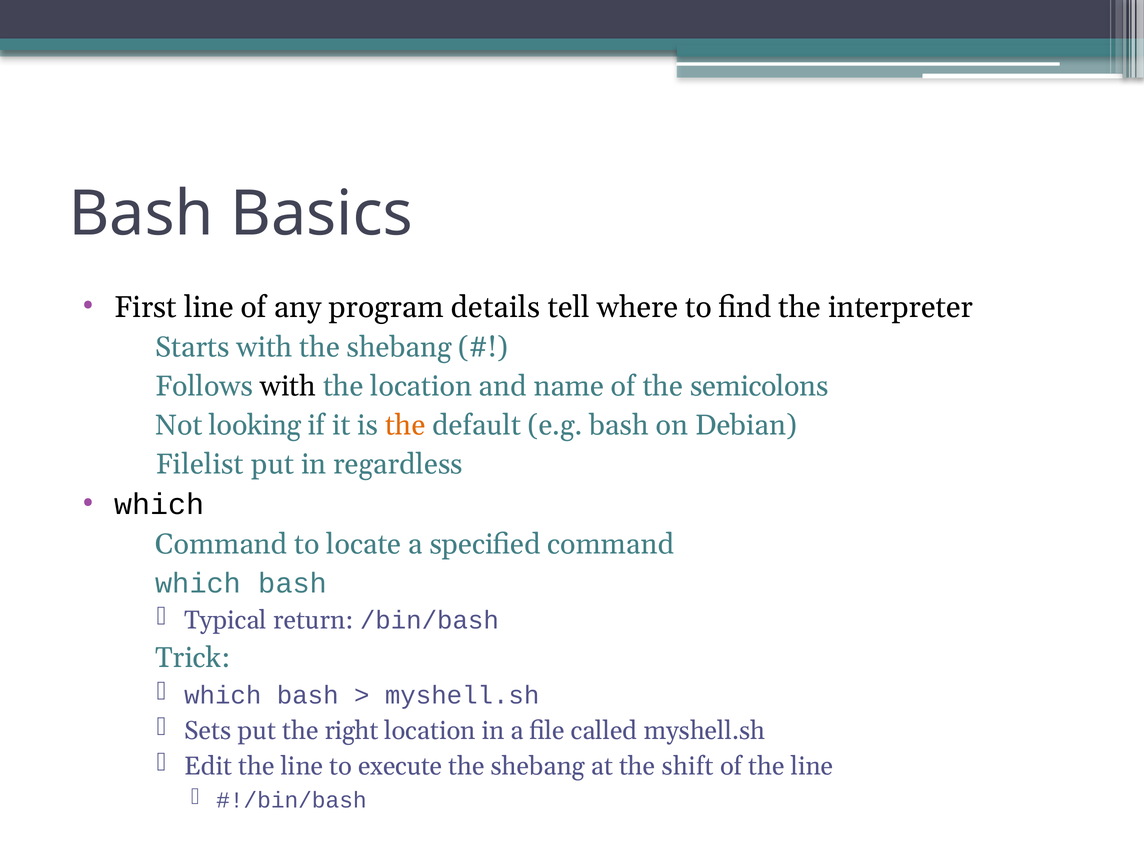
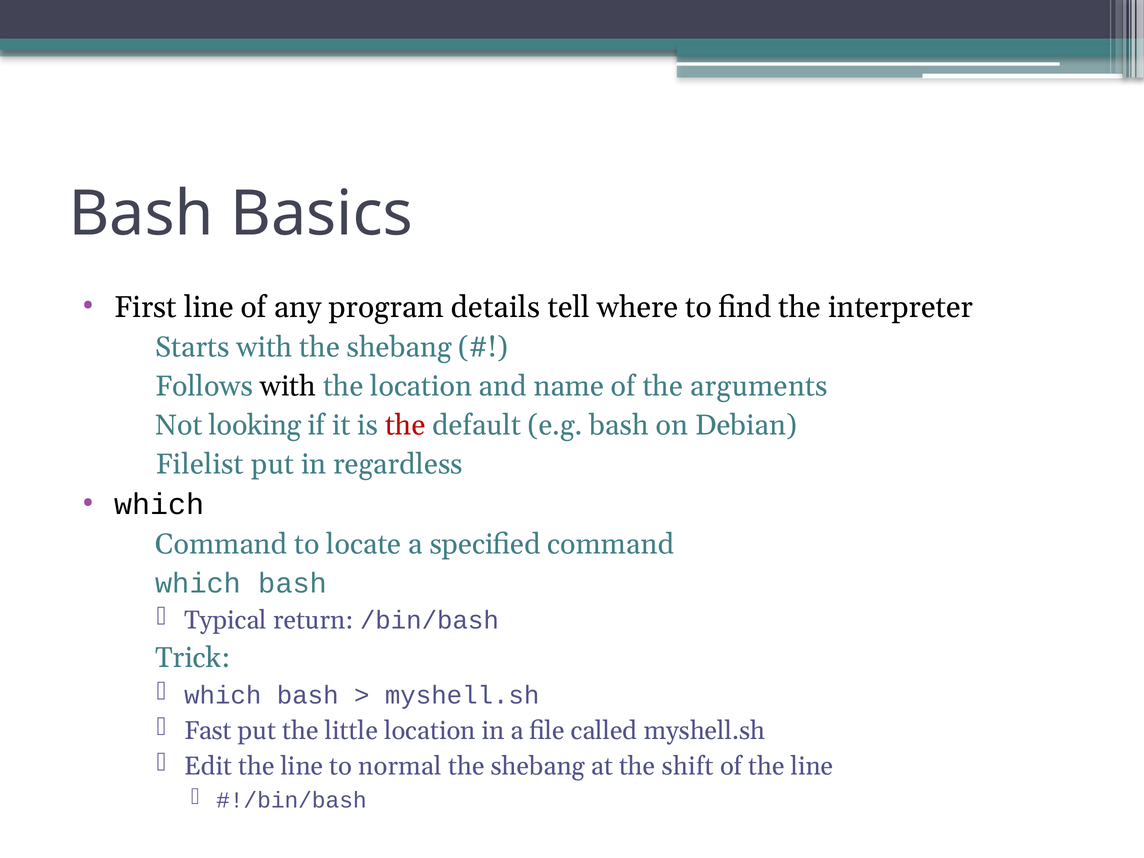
semicolons: semicolons -> arguments (759, 386)
the colour: orange -> red (405, 425)
Sets: Sets -> Fast (208, 731)
right: right -> little (351, 731)
execute: execute -> normal (400, 766)
